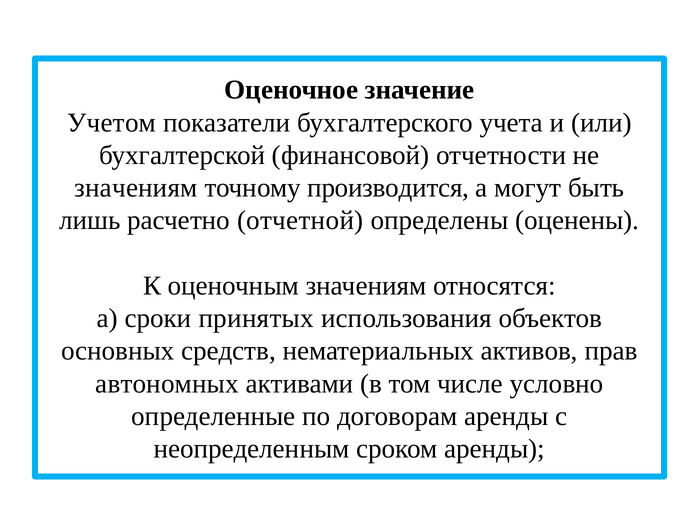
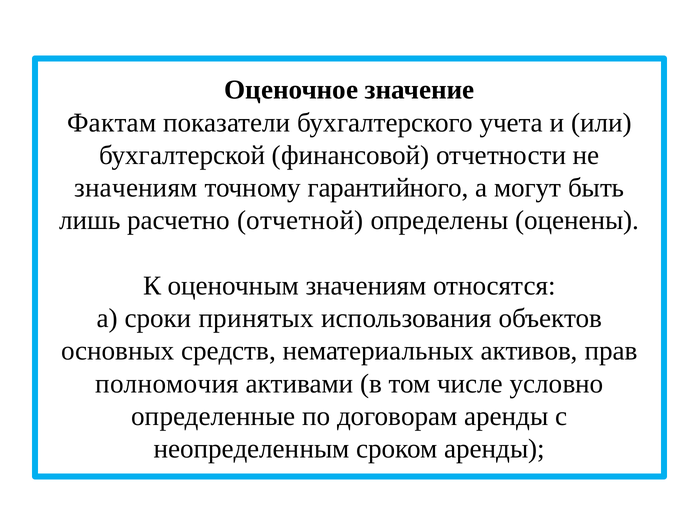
Учетом: Учетом -> Фактам (112, 123)
производится: производится -> гарантийного (388, 188)
автономных: автономных -> полномочия (167, 384)
